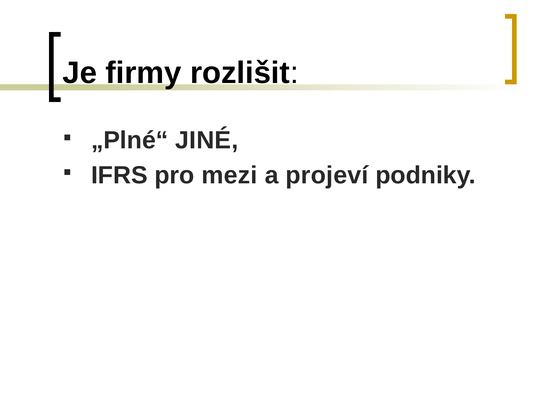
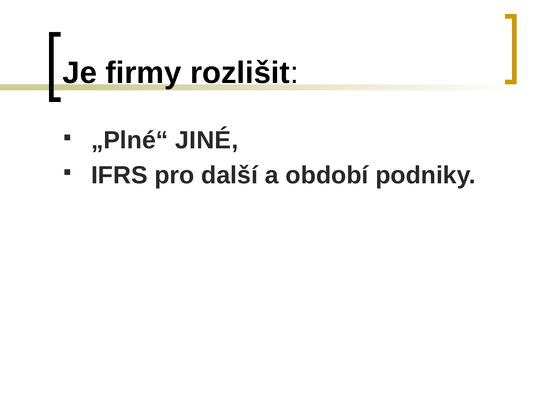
mezi: mezi -> další (230, 175)
projeví: projeví -> období (327, 175)
